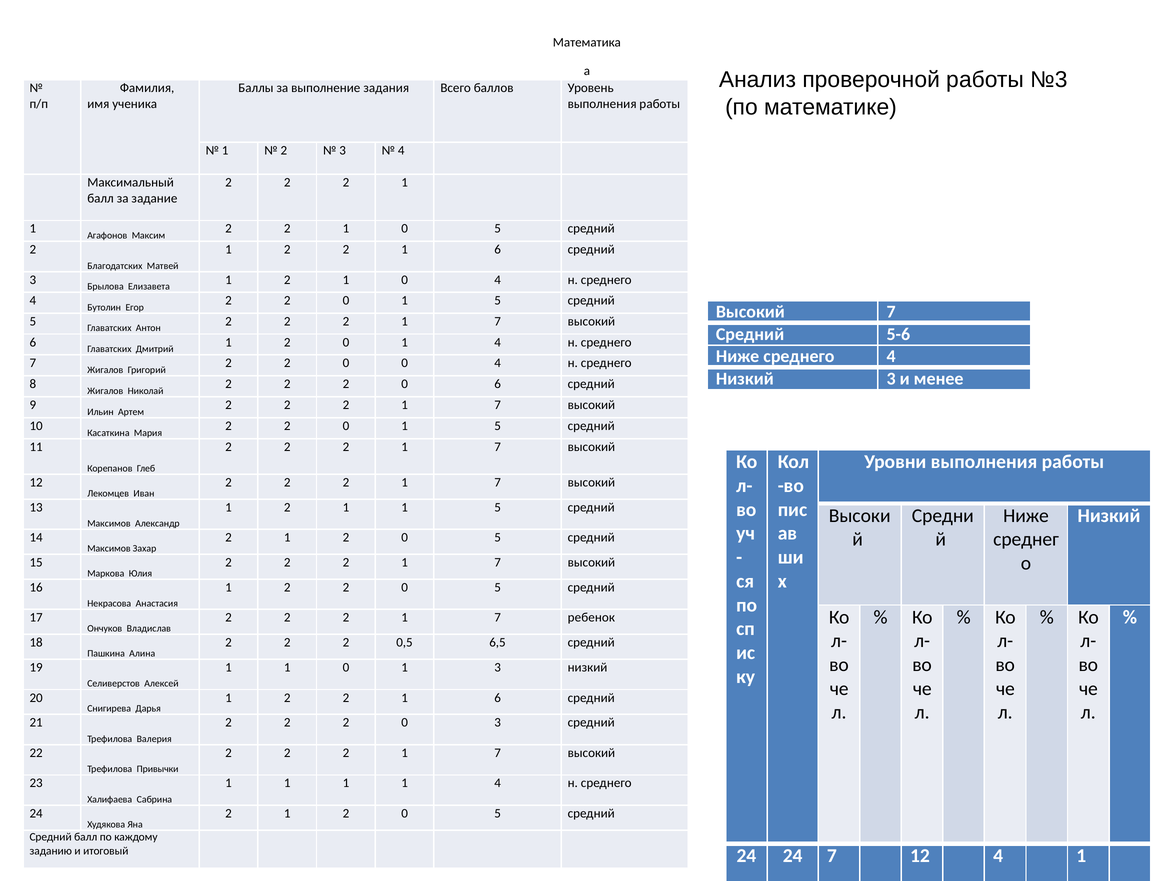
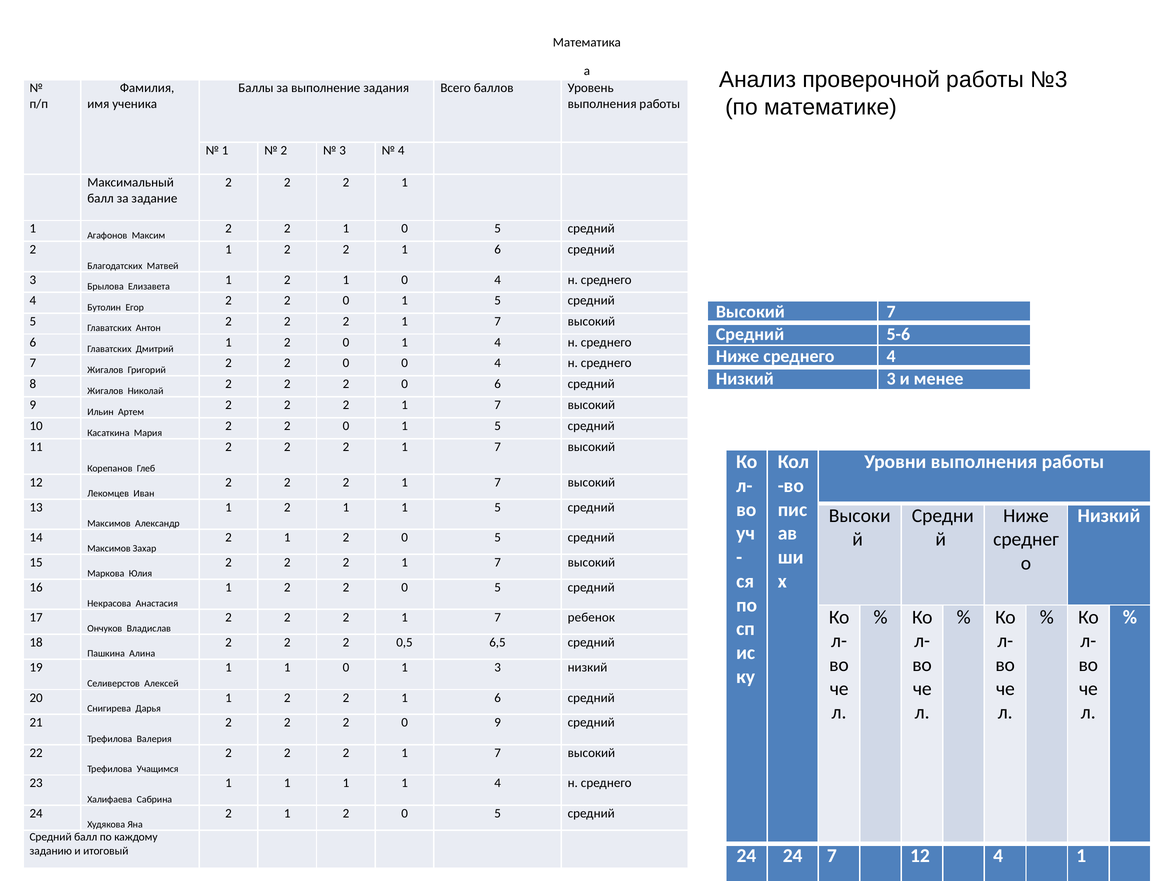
0 3: 3 -> 9 (498, 722)
Привычки: Привычки -> Учащимся (158, 769)
